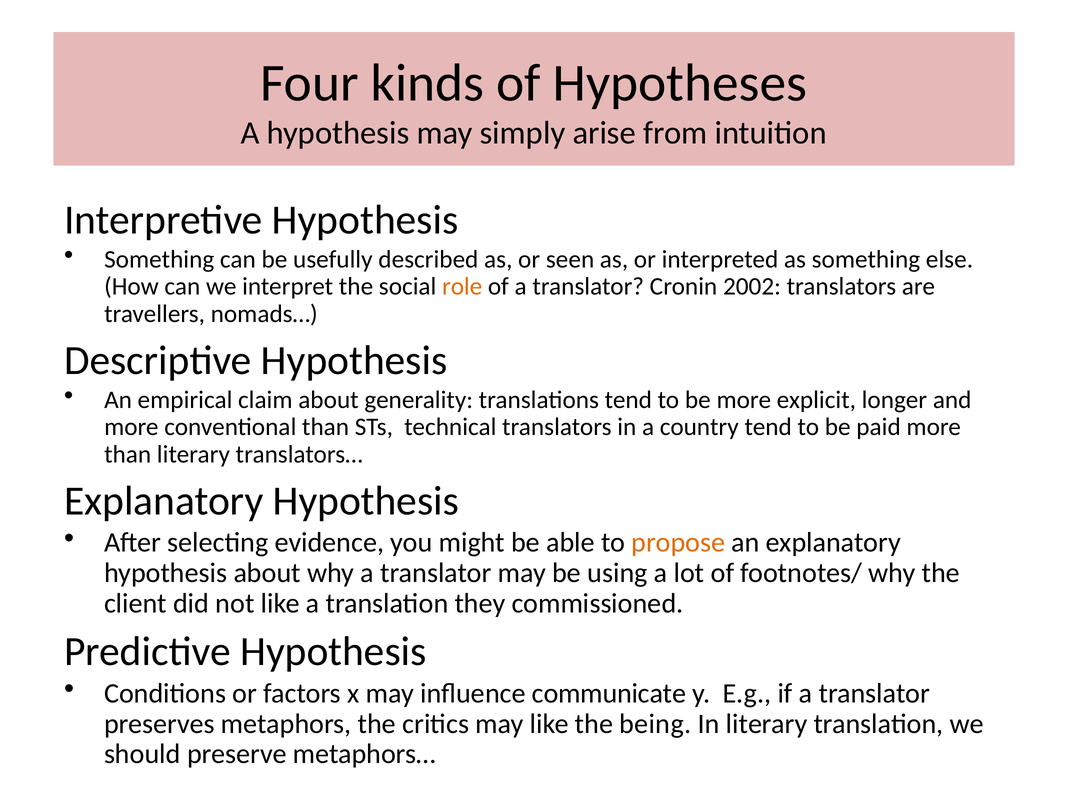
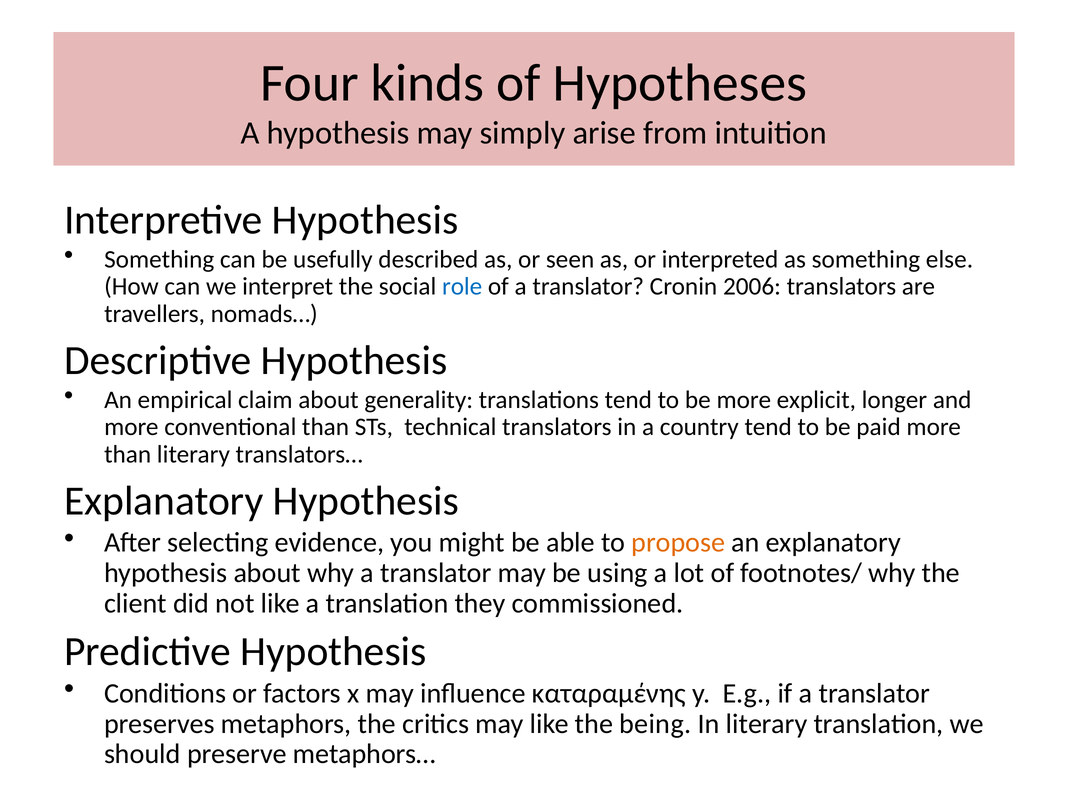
role colour: orange -> blue (462, 287)
2002: 2002 -> 2006 (752, 287)
communicate: communicate -> καταραμένης (609, 693)
